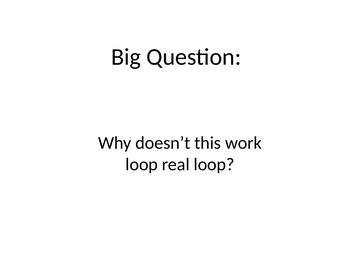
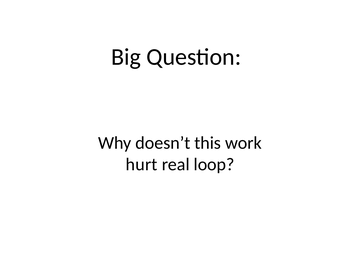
loop: loop -> hurt (142, 164)
